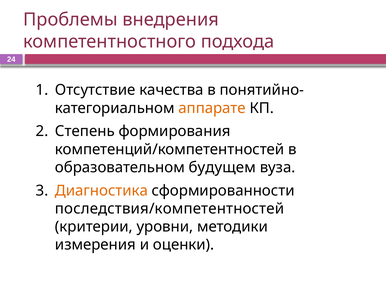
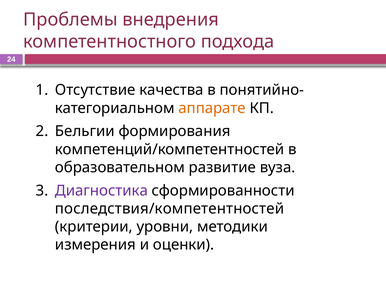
Степень: Степень -> Бельгии (85, 131)
будущем: будущем -> развитие (222, 167)
Диагностика colour: orange -> purple (101, 190)
